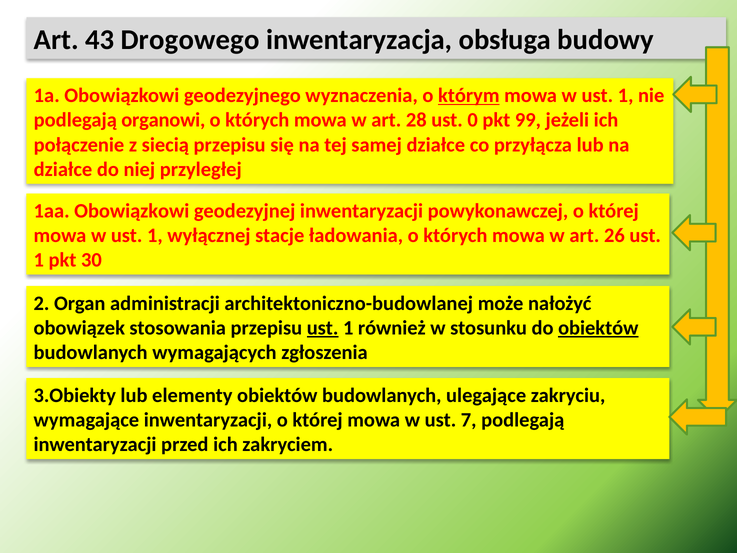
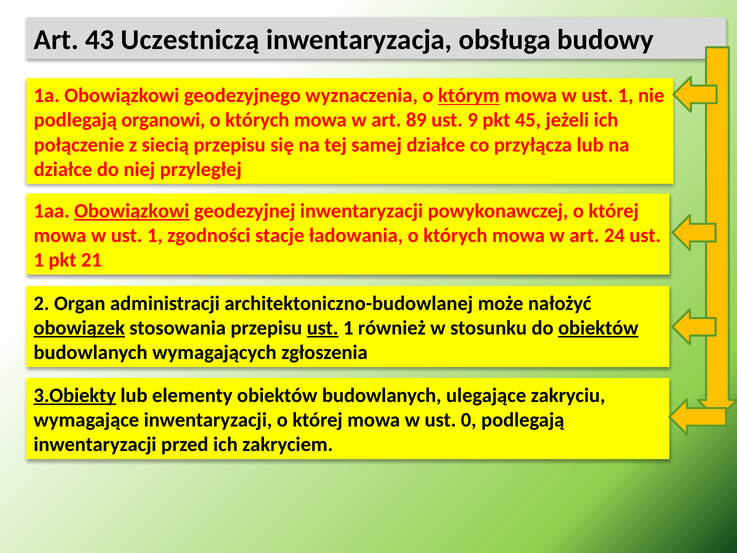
Drogowego: Drogowego -> Uczestniczą (190, 40)
28: 28 -> 89 (416, 120)
0: 0 -> 9 (473, 120)
99: 99 -> 45 (528, 120)
Obowiązkowi underline: none -> present (132, 211)
wyłącznej: wyłącznej -> zgodności (209, 235)
26: 26 -> 24 (614, 235)
30: 30 -> 21 (91, 260)
obowiązek underline: none -> present (79, 328)
3.Obiekty underline: none -> present (75, 395)
7: 7 -> 0 (469, 420)
